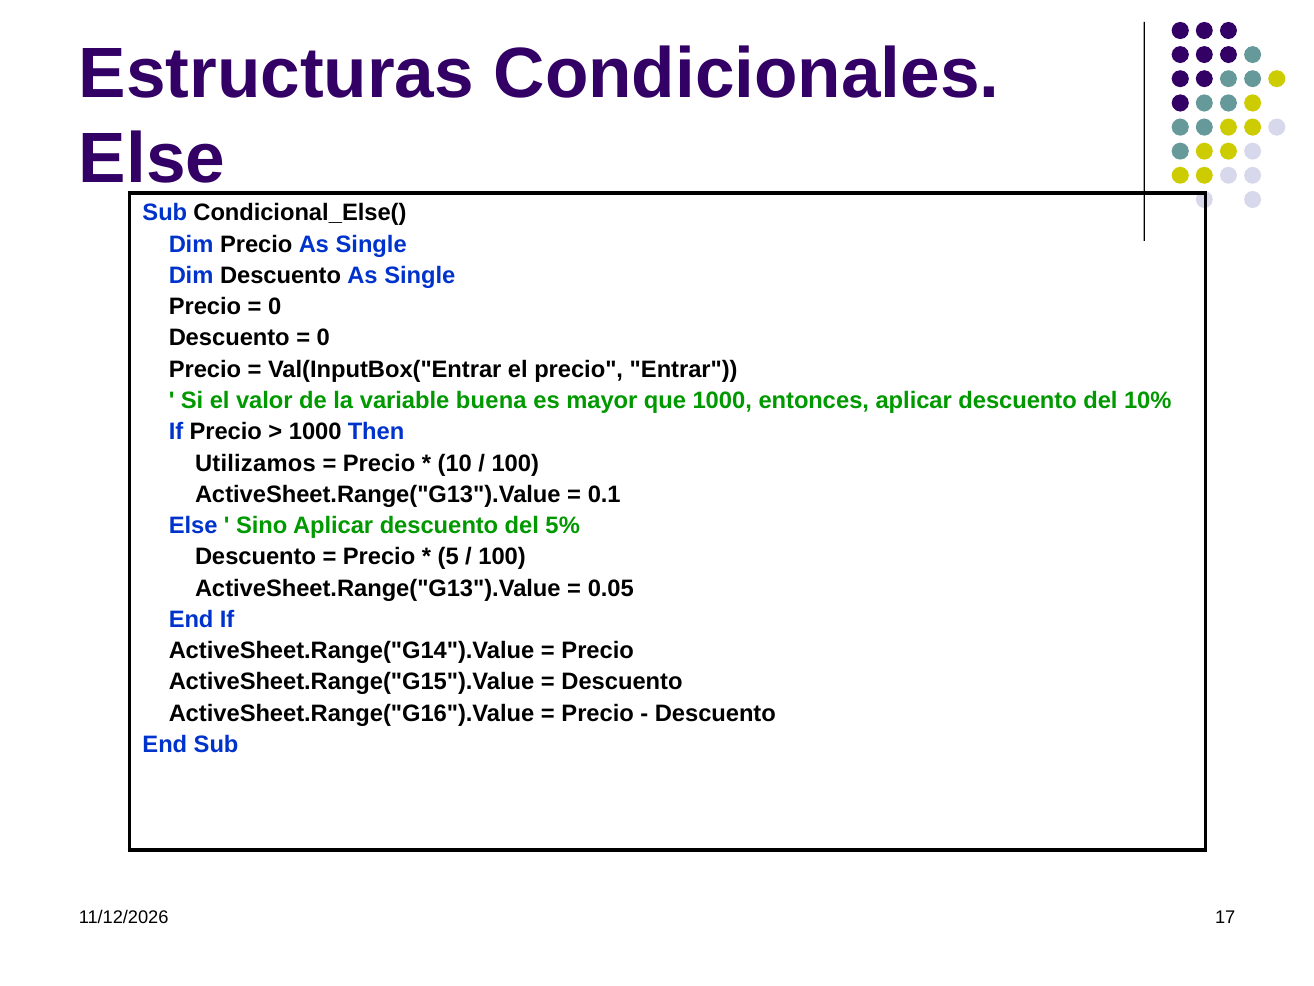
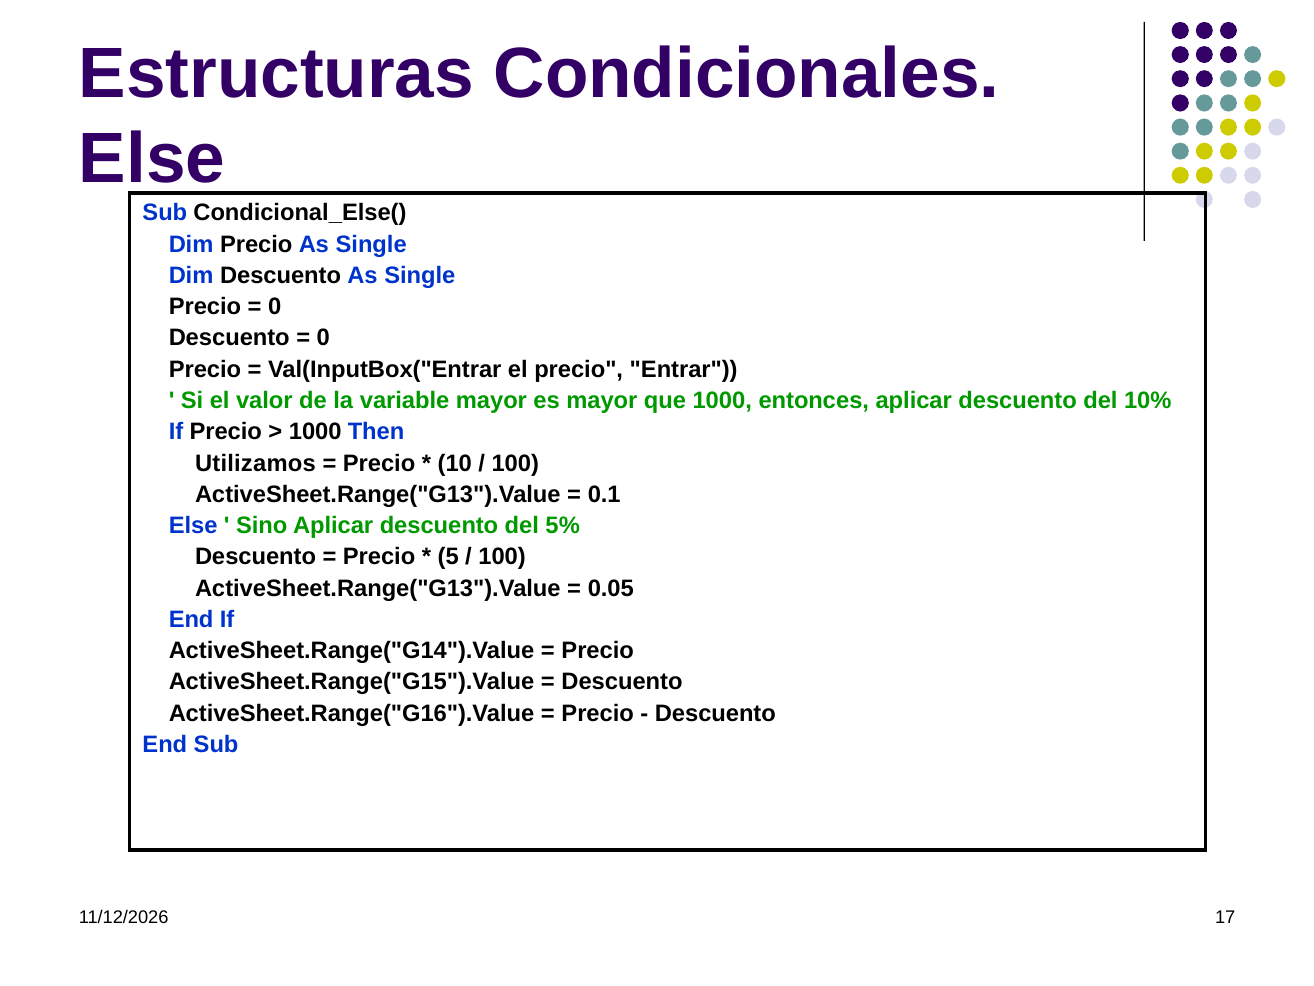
variable buena: buena -> mayor (491, 400)
